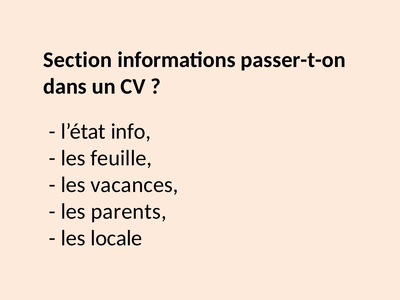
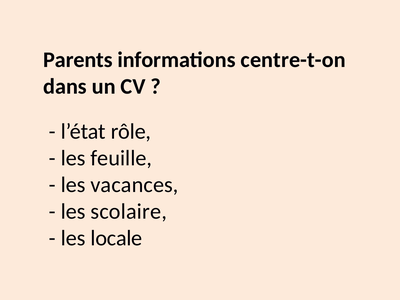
Section: Section -> Parents (78, 60)
passer-t-on: passer-t-on -> centre-t-on (293, 60)
info: info -> rôle (131, 132)
parents: parents -> scolaire (129, 212)
